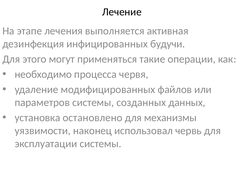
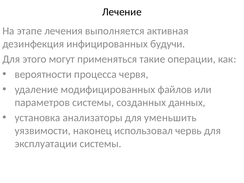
необходимо: необходимо -> вероятности (43, 74)
остановлено: остановлено -> анализаторы (93, 118)
механизмы: механизмы -> уменьшить (170, 118)
